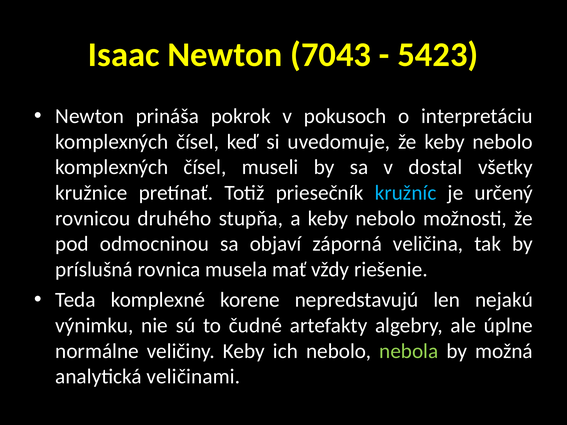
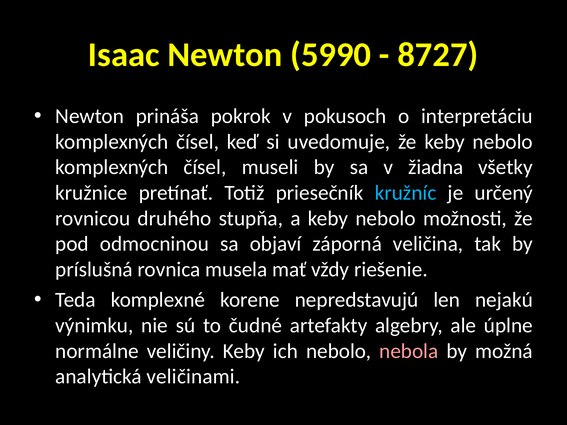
7043: 7043 -> 5990 (331, 55)
5423: 5423 -> 8727 (438, 55)
dostal: dostal -> žiadna (436, 167)
nebola colour: light green -> pink (409, 351)
